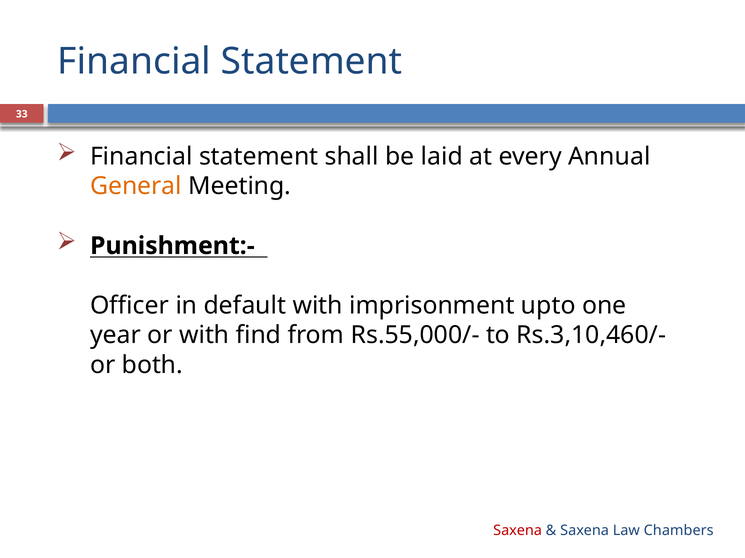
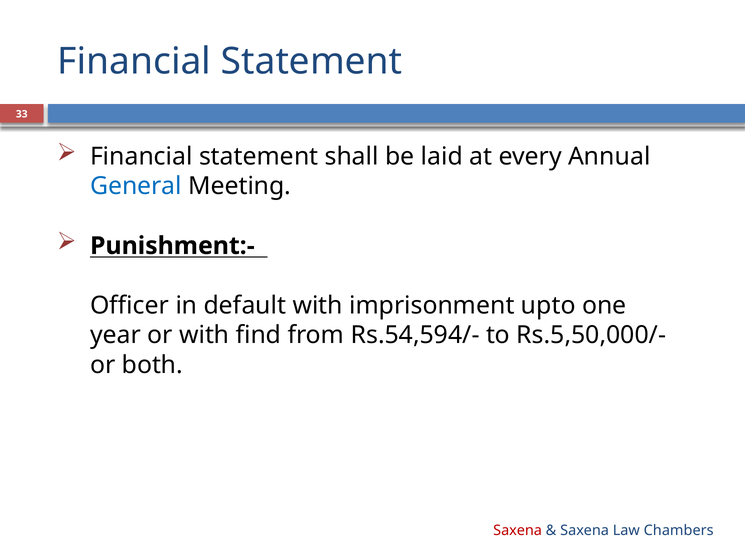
General colour: orange -> blue (136, 187)
Rs.55,000/-: Rs.55,000/- -> Rs.54,594/- (415, 336)
Rs.3,10,460/-: Rs.3,10,460/- -> Rs.5,50,000/- (591, 336)
